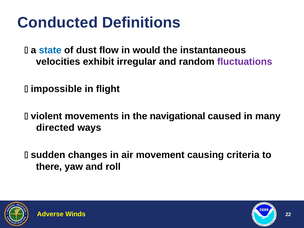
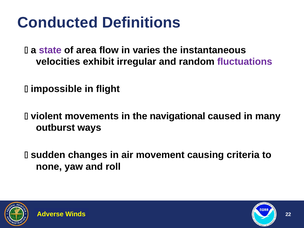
state colour: blue -> purple (50, 50)
dust: dust -> area (86, 50)
would: would -> varies (146, 50)
directed: directed -> outburst (55, 128)
there: there -> none (49, 167)
